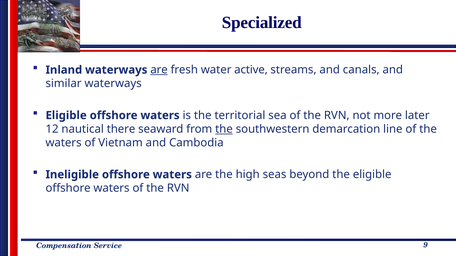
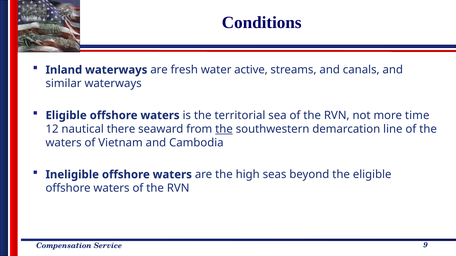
Specialized: Specialized -> Conditions (262, 23)
are underline: present -> none (159, 70)
later: later -> time (417, 116)
